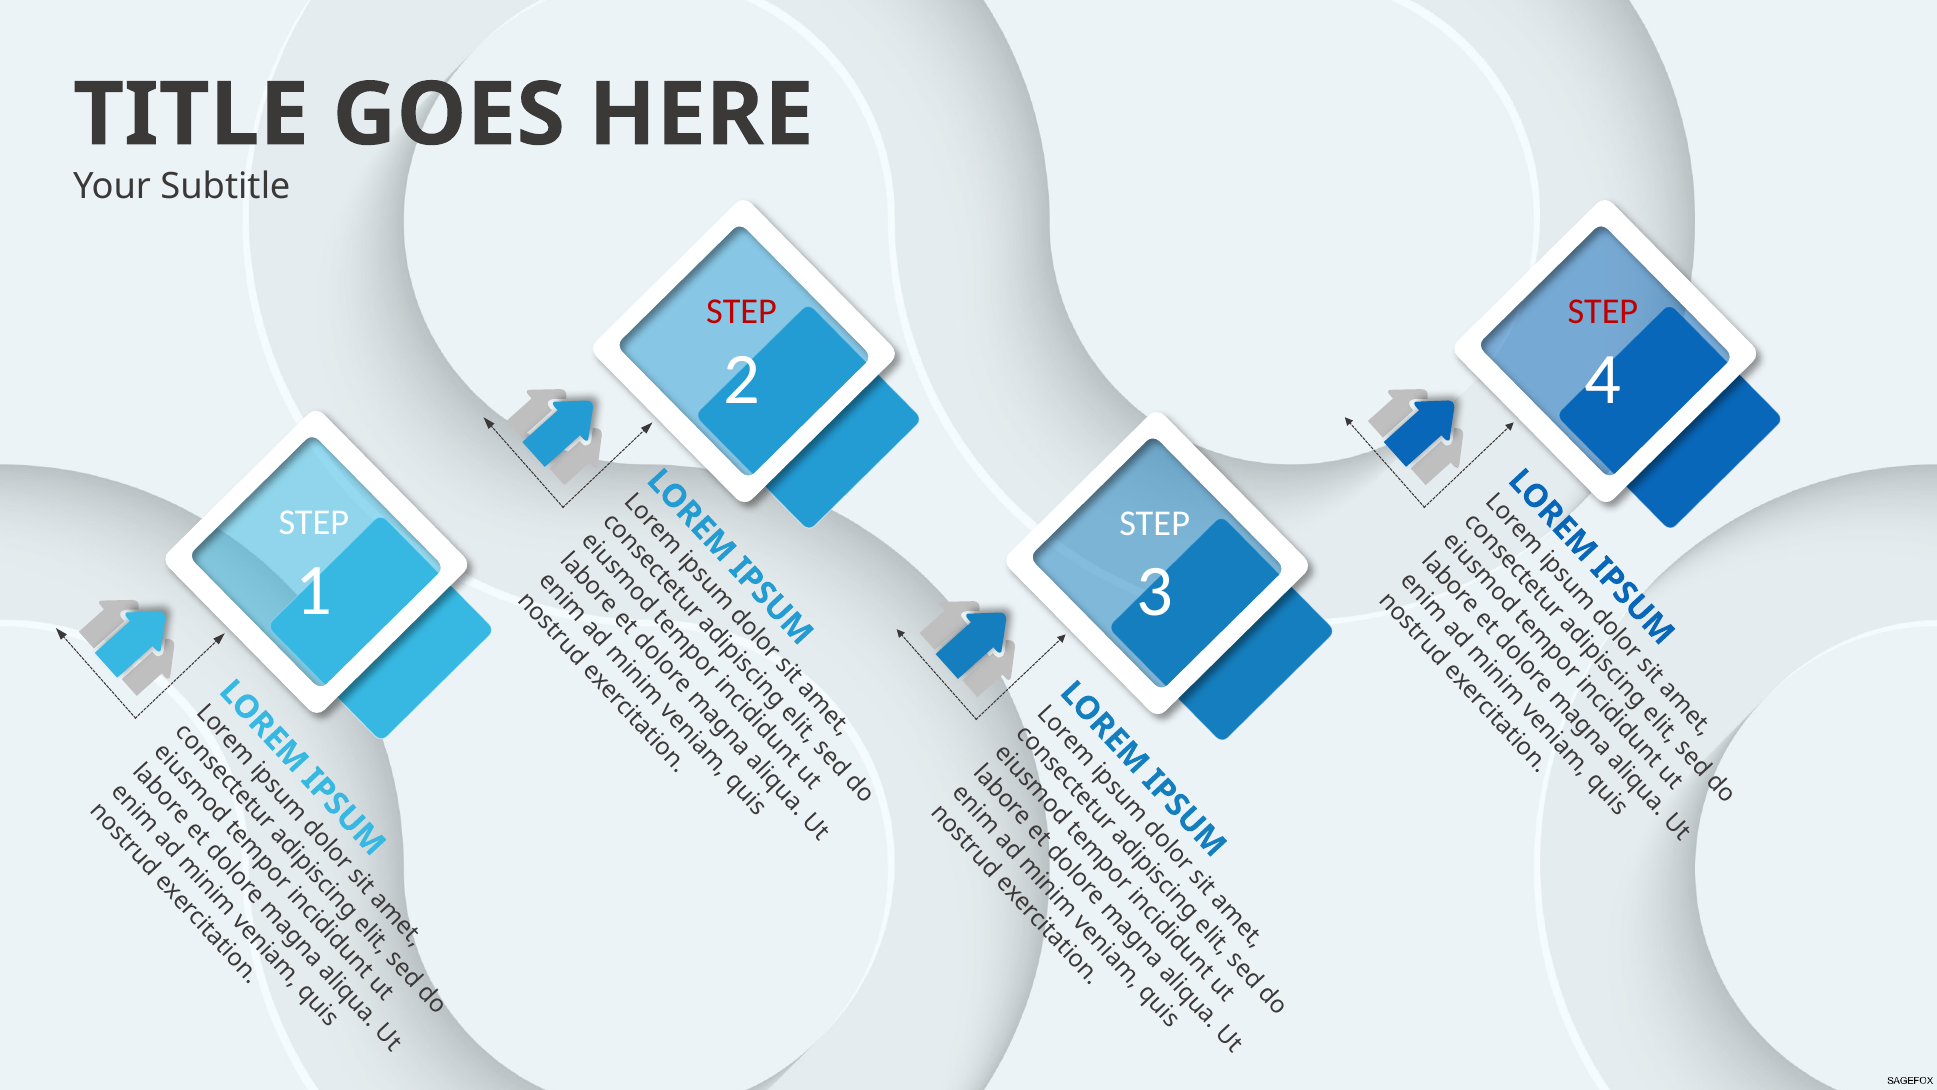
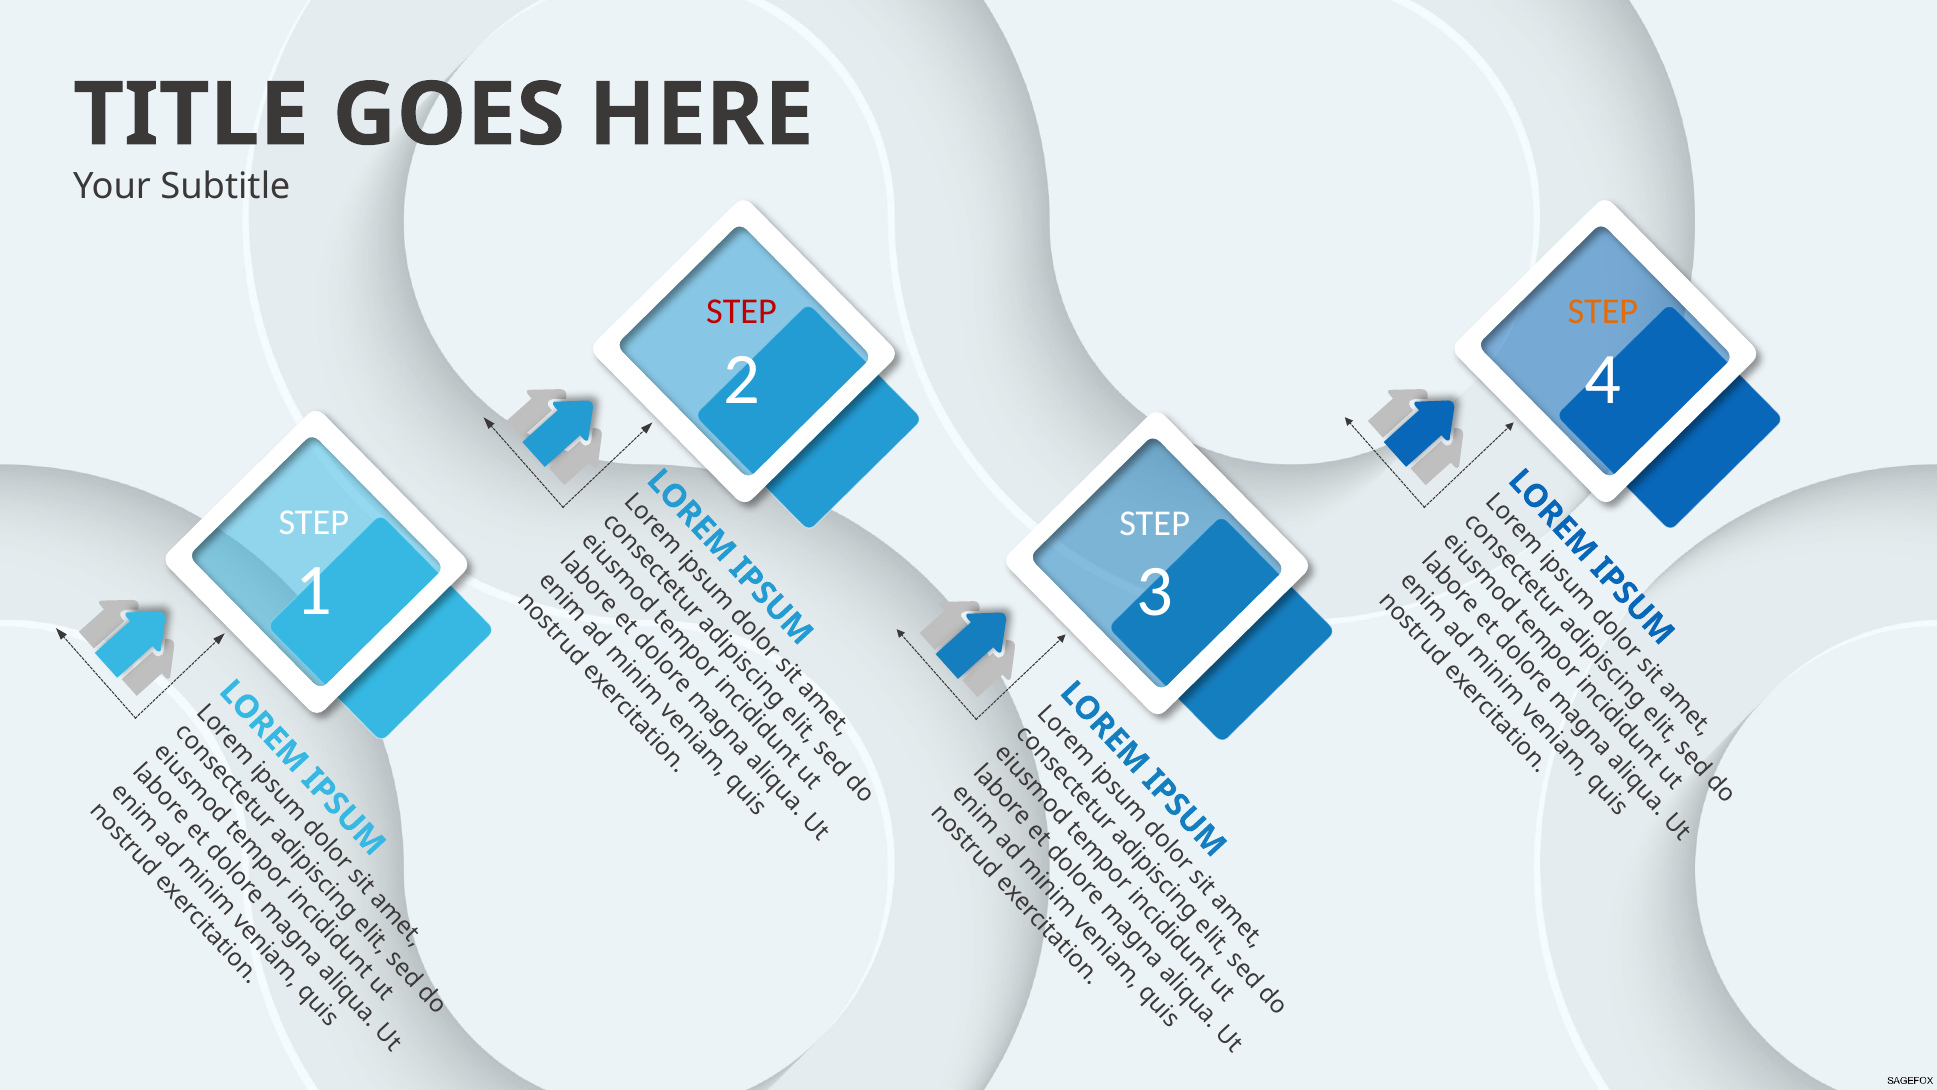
STEP colour: red -> orange (1603, 311)
